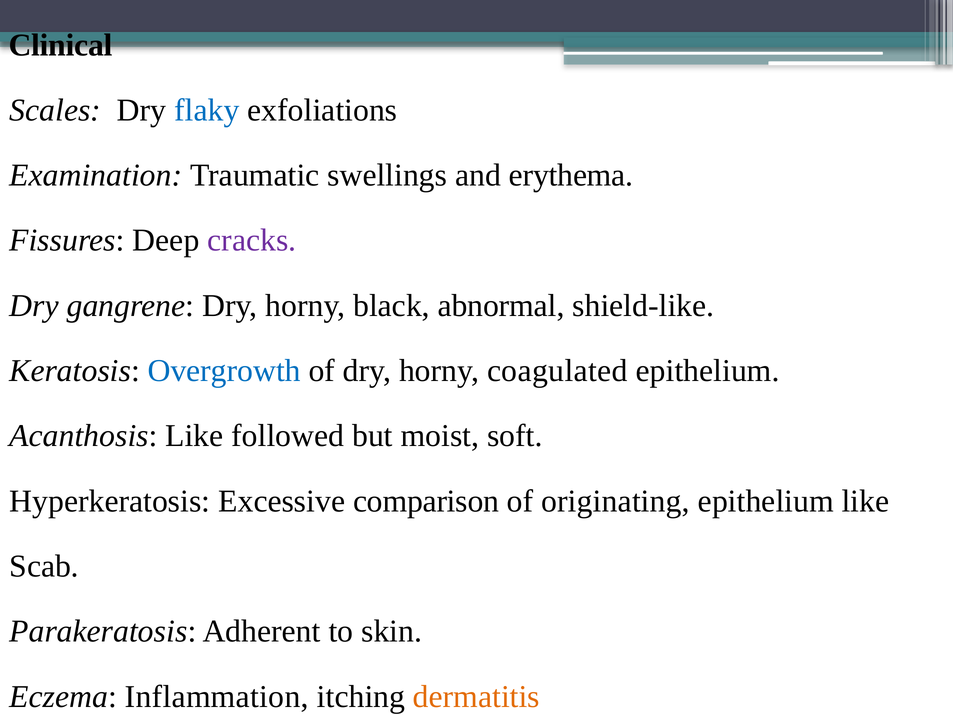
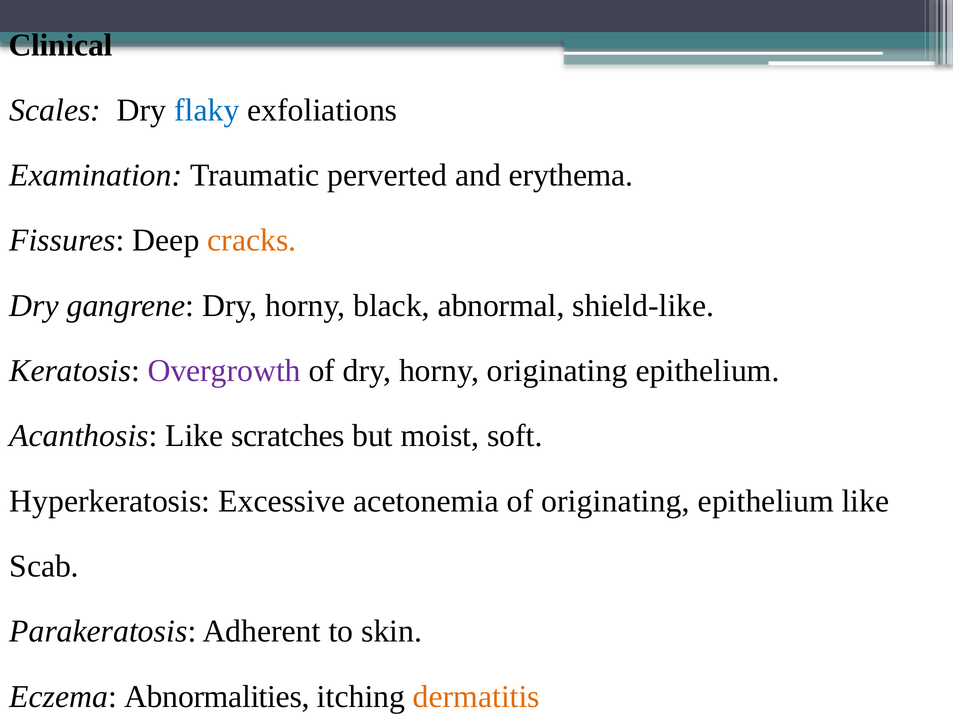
swellings: swellings -> perverted (387, 175)
cracks colour: purple -> orange (252, 240)
Overgrowth colour: blue -> purple (224, 371)
horny coagulated: coagulated -> originating (557, 371)
followed: followed -> scratches (288, 436)
comparison: comparison -> acetonemia (426, 501)
Inflammation: Inflammation -> Abnormalities (217, 696)
